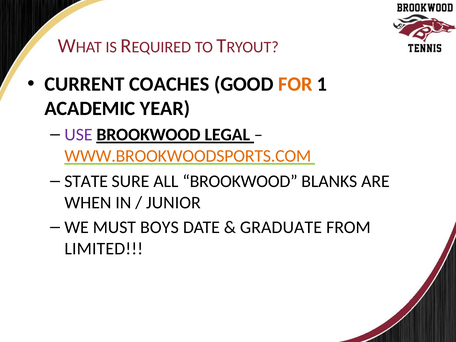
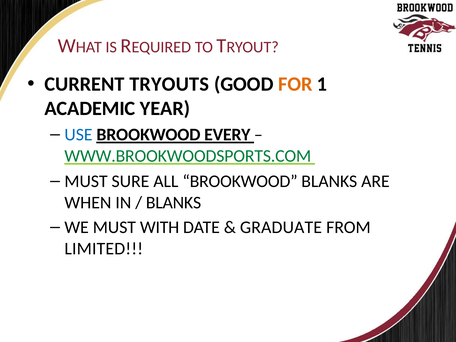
COACHES: COACHES -> TRYOUTS (169, 84)
USE colour: purple -> blue (78, 135)
LEGAL: LEGAL -> EVERY (227, 135)
WWW.BROOKWOODSPORTS.COM colour: orange -> green (188, 156)
STATE: STATE -> MUST (86, 181)
JUNIOR: JUNIOR -> BLANKS (174, 203)
BOYS: BOYS -> WITH (160, 227)
